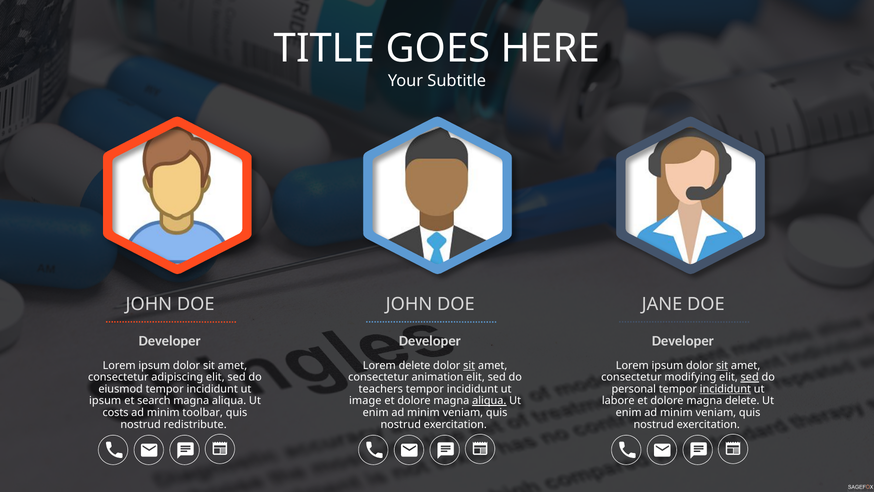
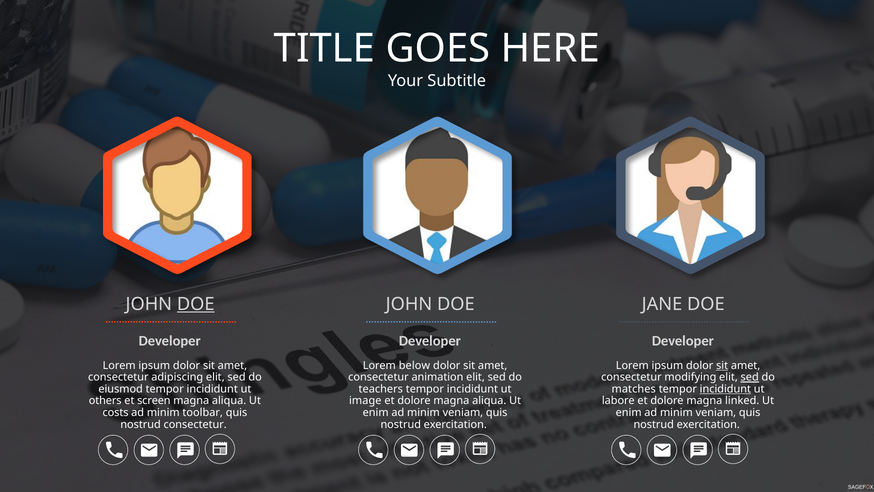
DOE underline: none -> present (196, 304)
Lorem delete: delete -> below (414, 365)
sit underline: present -> none (469, 365)
personal: personal -> matches (634, 389)
ipsum: ipsum -> others (105, 401)
search: search -> screen (154, 401)
aliqua underline: present -> none (489, 401)
magna delete: delete -> linked (742, 401)
nostrud redistribute: redistribute -> consectetur (195, 424)
